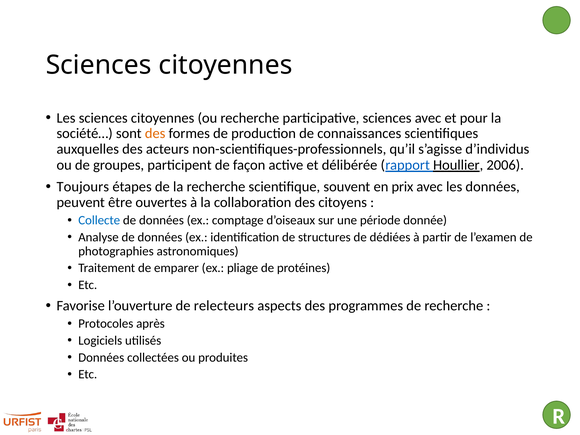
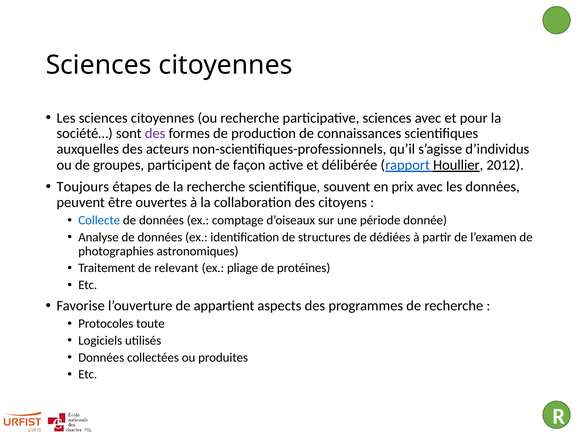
des colour: orange -> purple (155, 134)
2006: 2006 -> 2012 (505, 165)
emparer: emparer -> relevant (176, 268)
relecteurs: relecteurs -> appartient (224, 306)
après: après -> toute (150, 324)
